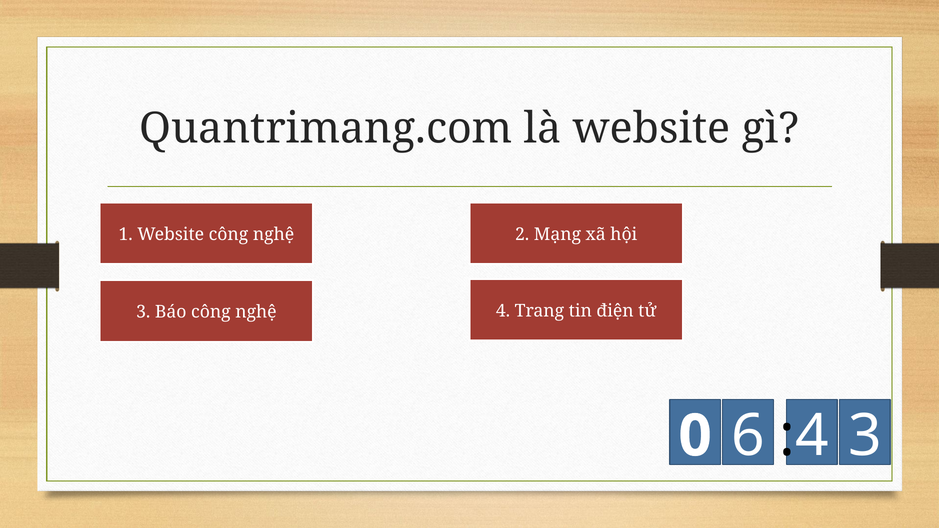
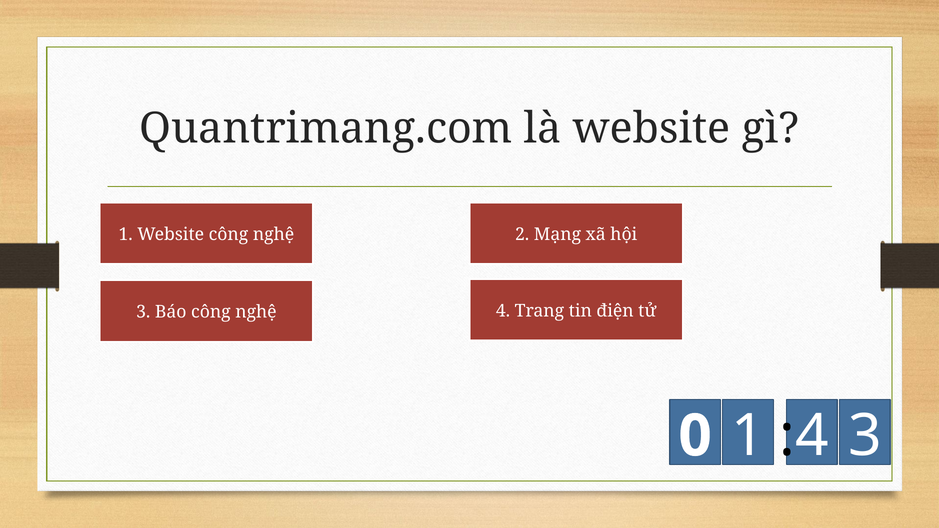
0 6: 6 -> 1 (748, 436)
